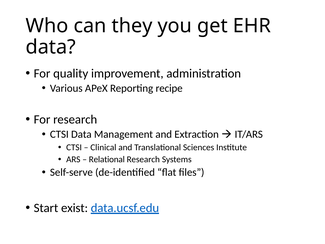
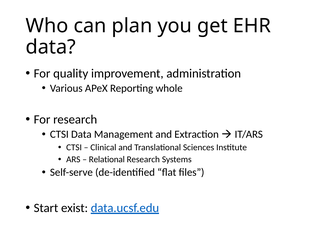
they: they -> plan (132, 26)
recipe: recipe -> whole (169, 88)
